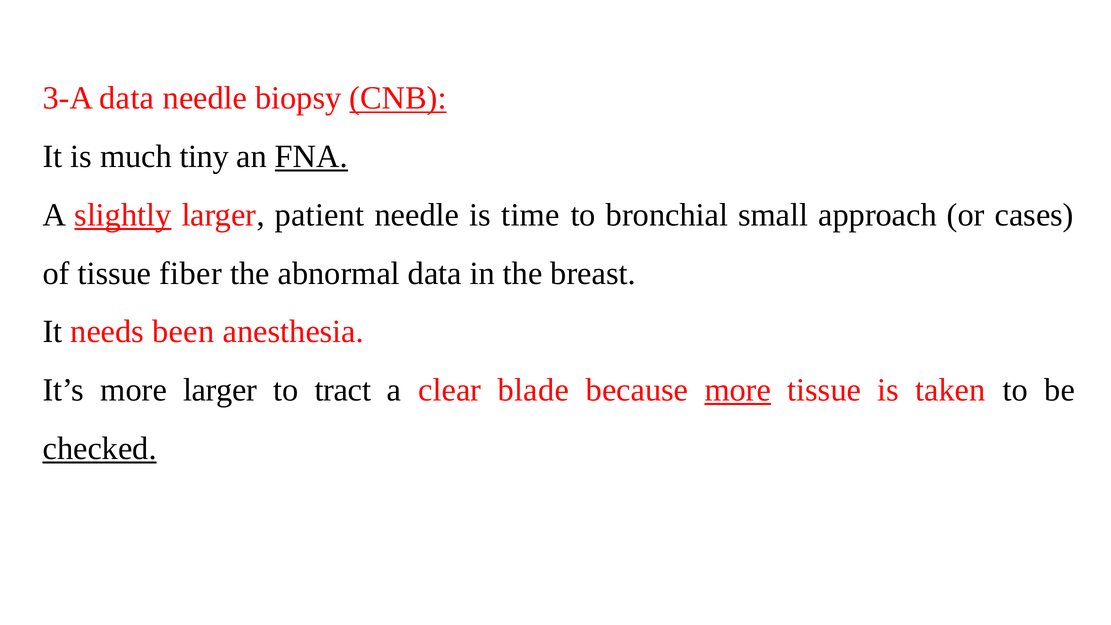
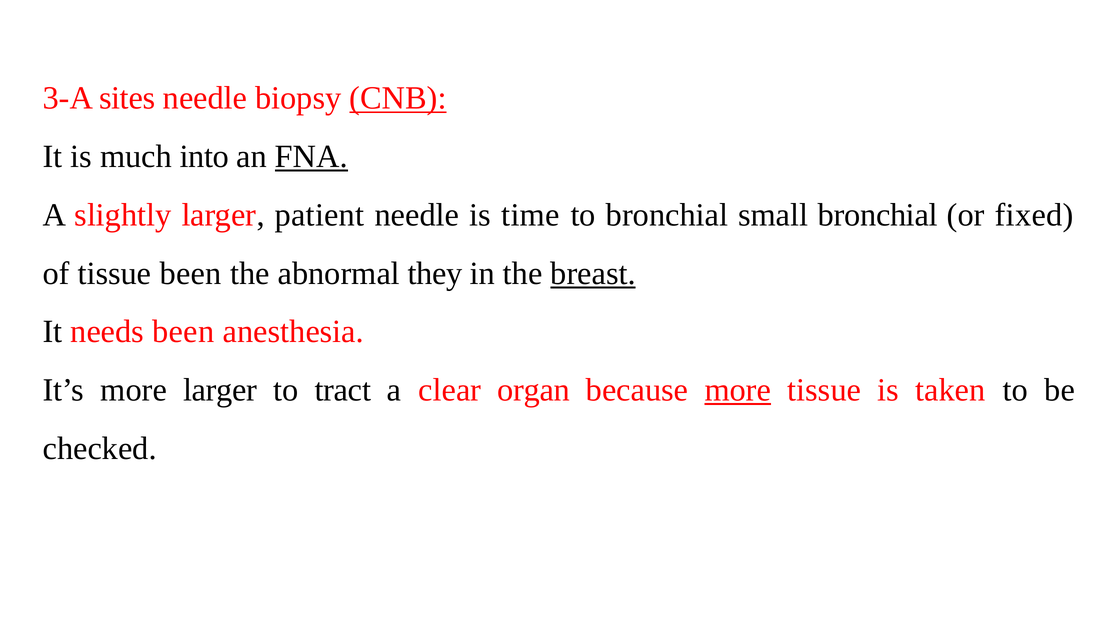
3-A data: data -> sites (127, 98)
tiny: tiny -> into (204, 157)
slightly underline: present -> none (123, 215)
small approach: approach -> bronchial (878, 215)
cases: cases -> fixed (1034, 215)
tissue fiber: fiber -> been (191, 273)
abnormal data: data -> they (435, 273)
breast underline: none -> present (593, 273)
blade: blade -> organ (534, 390)
checked underline: present -> none (100, 448)
